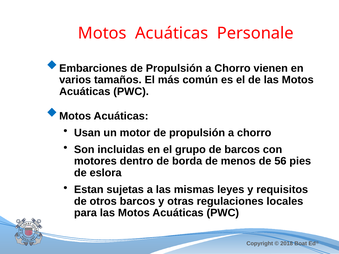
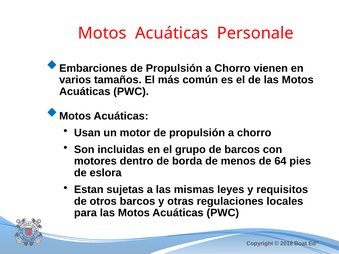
56: 56 -> 64 (280, 161)
